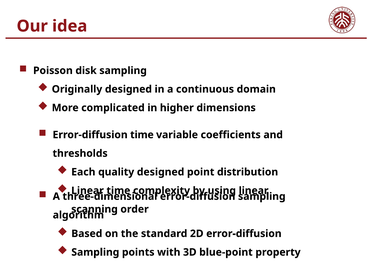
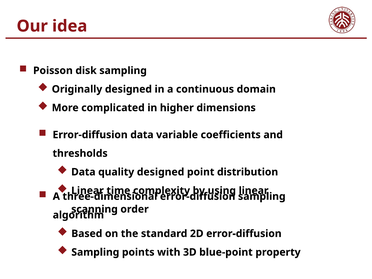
Error-diffusion time: time -> data (142, 135)
Each: Each -> Data (83, 172)
